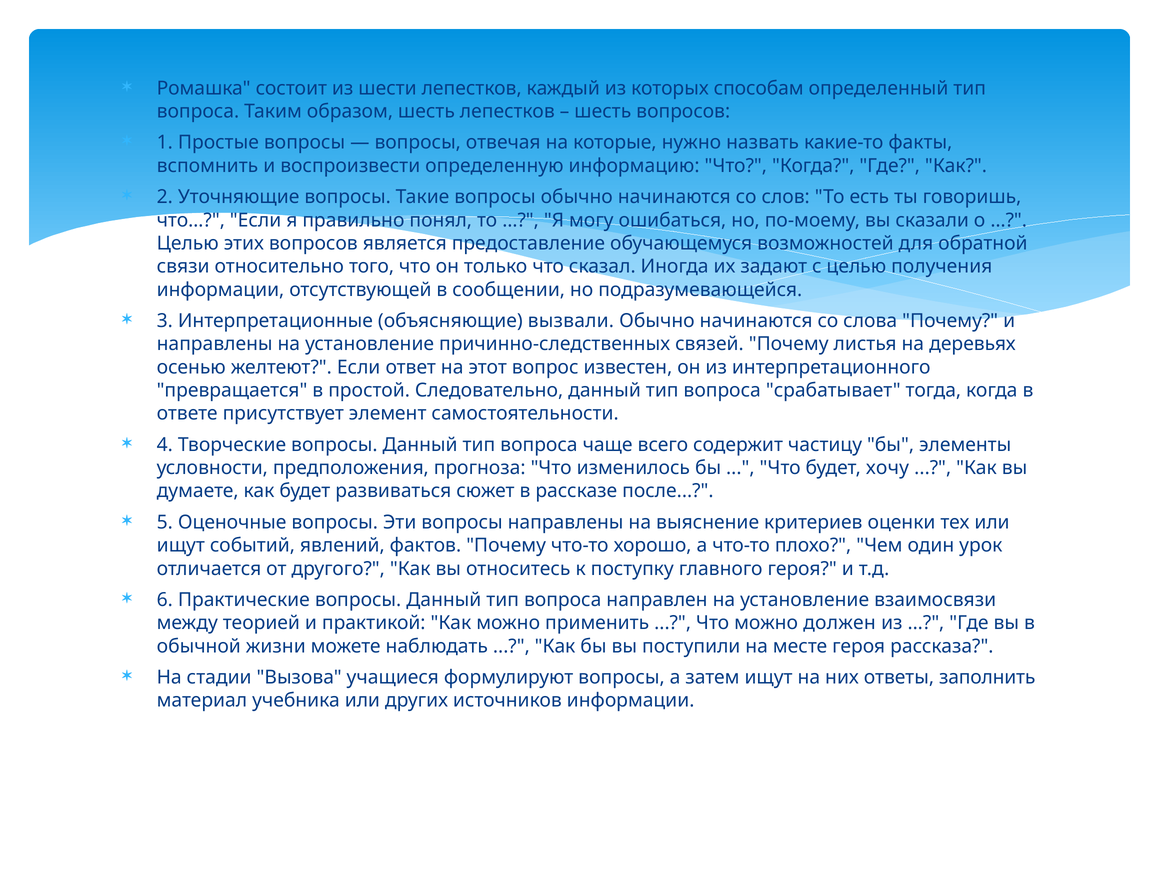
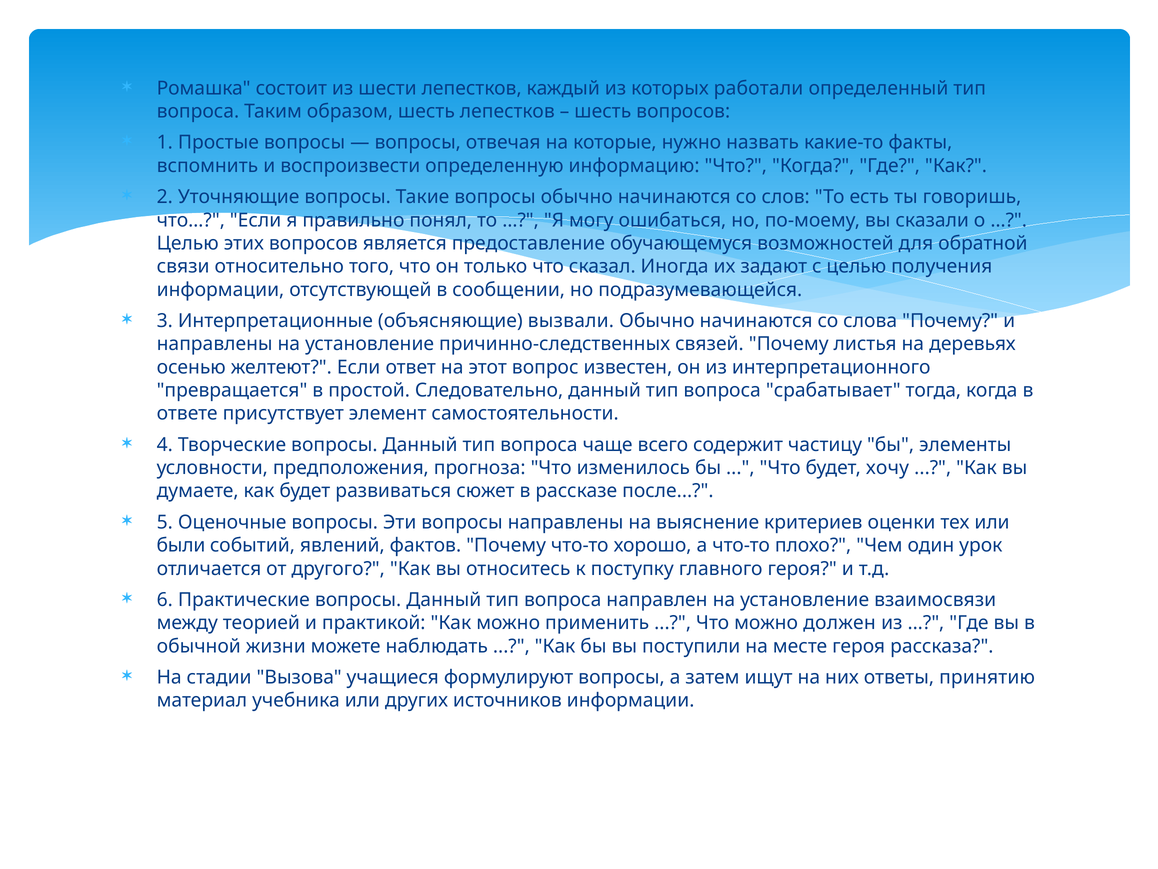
способам: способам -> работали (759, 88)
ищут: ищут -> были (181, 545)
заполнить: заполнить -> принятию (987, 677)
